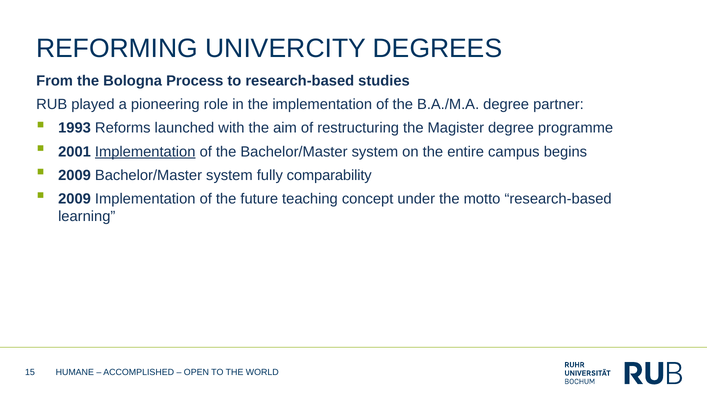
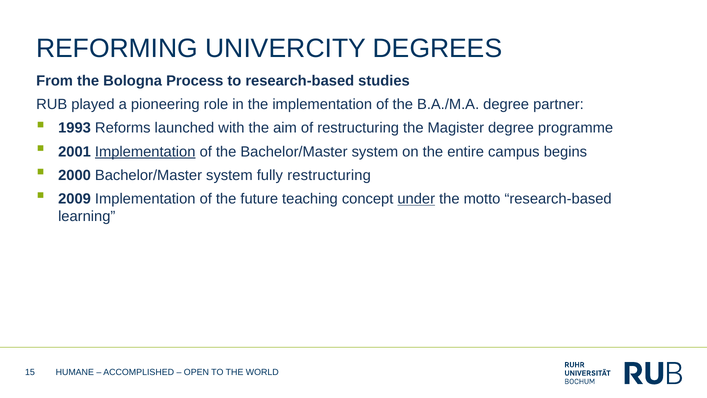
2009: 2009 -> 2000 (75, 175)
fully comparability: comparability -> restructuring (329, 175)
under underline: none -> present (416, 199)
